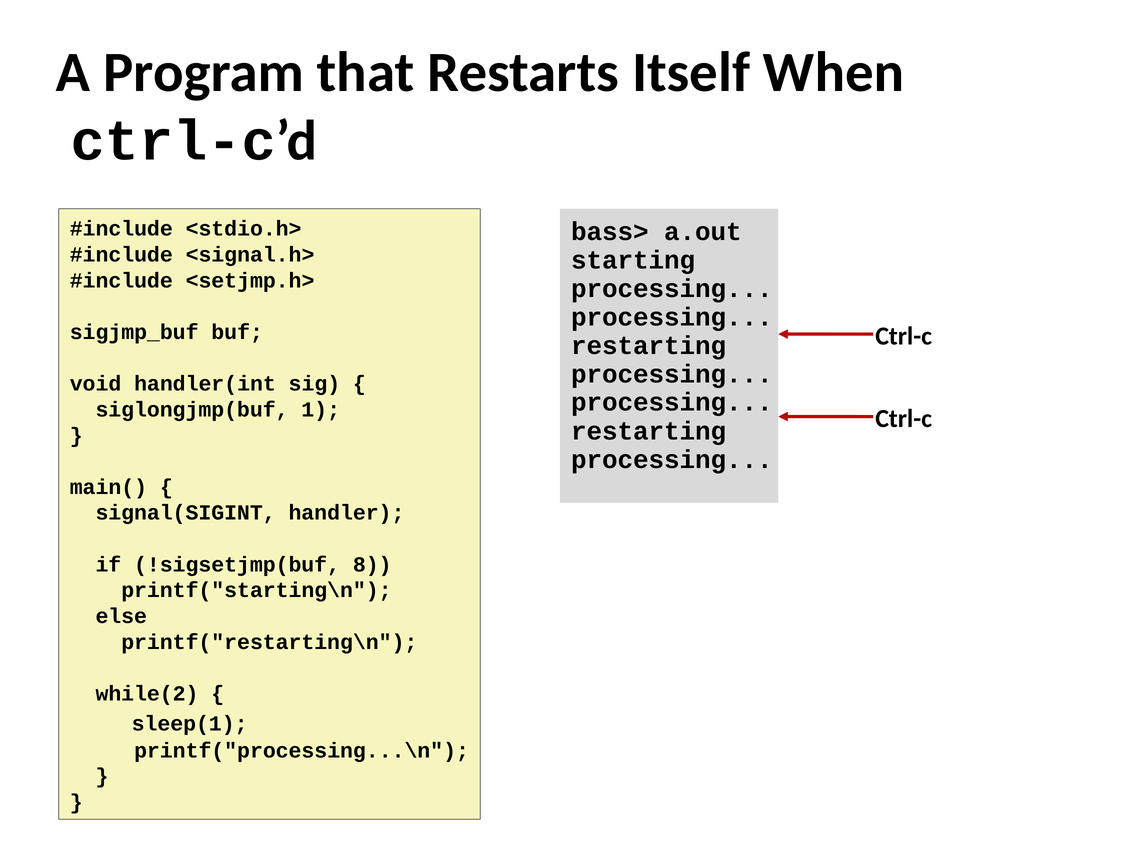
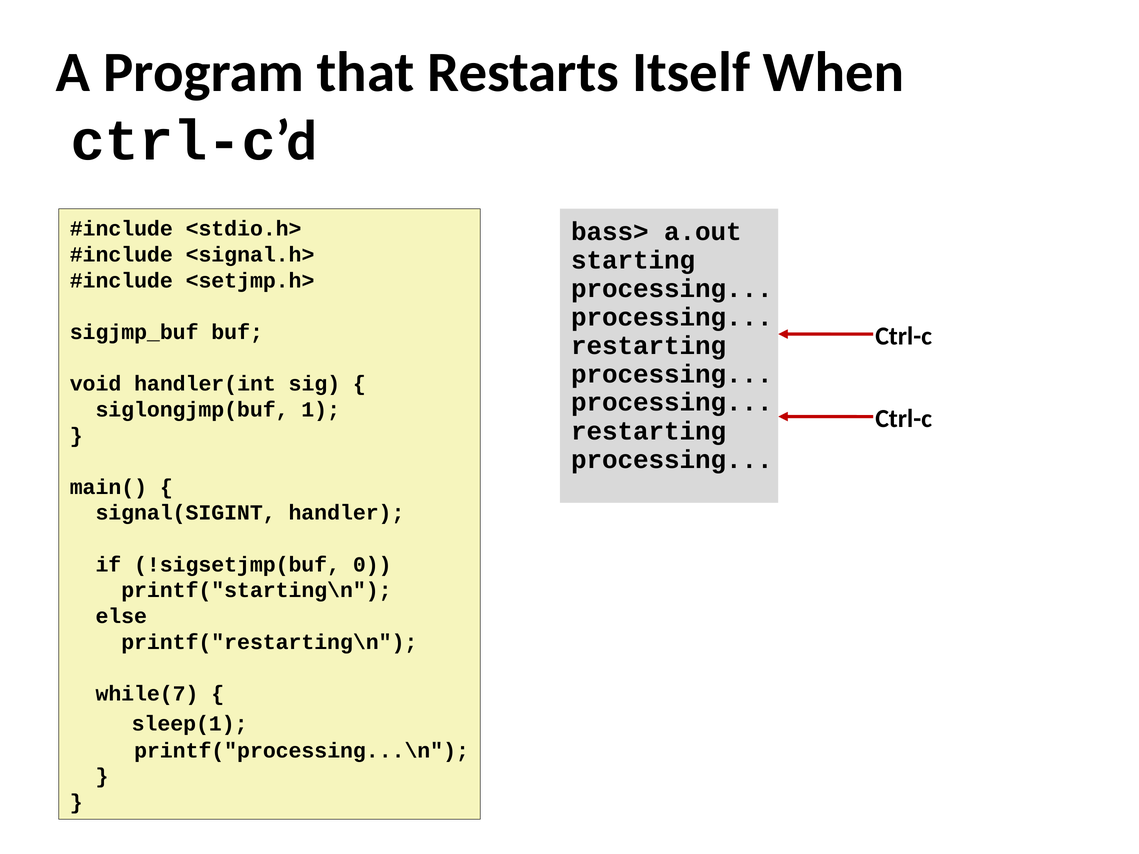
8: 8 -> 0 (372, 565)
while(2: while(2 -> while(7 (147, 694)
